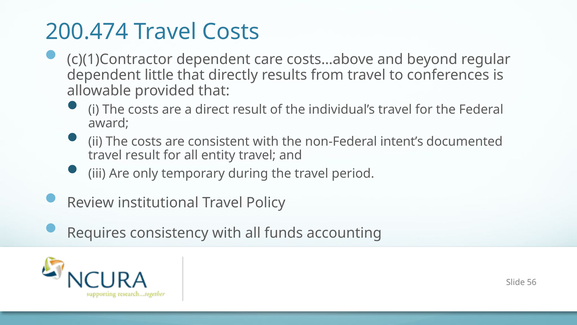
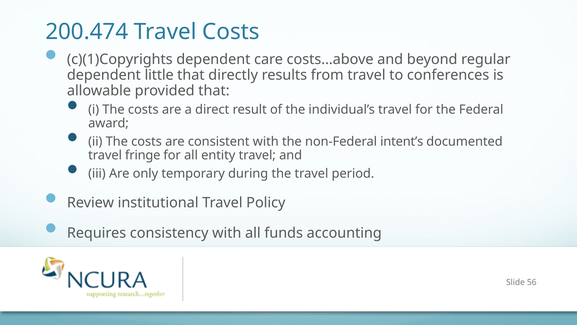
c)(1)Contractor: c)(1)Contractor -> c)(1)Copyrights (120, 59)
travel result: result -> fringe (143, 155)
